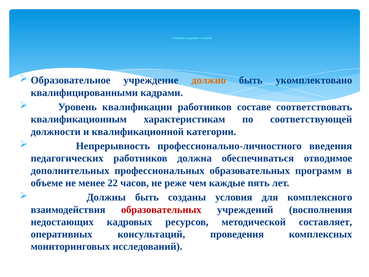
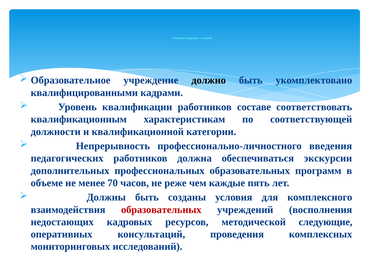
должно colour: orange -> black (209, 80)
отводимое: отводимое -> экскурсии (328, 158)
22: 22 -> 70 (113, 183)
составляет: составляет -> следующие (326, 222)
